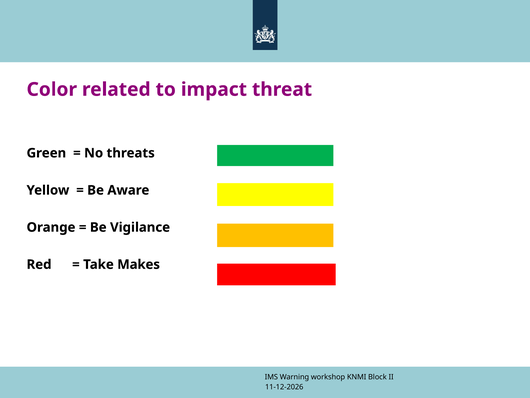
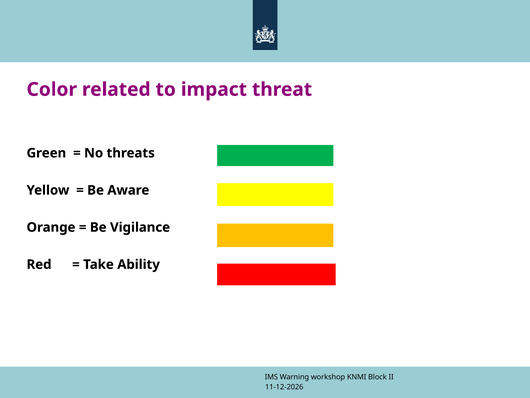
Makes: Makes -> Ability (139, 264)
